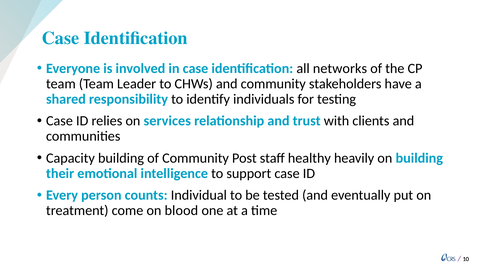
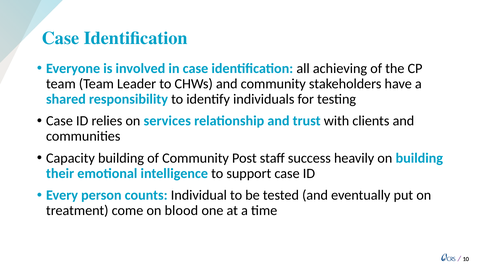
networks: networks -> achieving (340, 68)
healthy: healthy -> success (309, 158)
